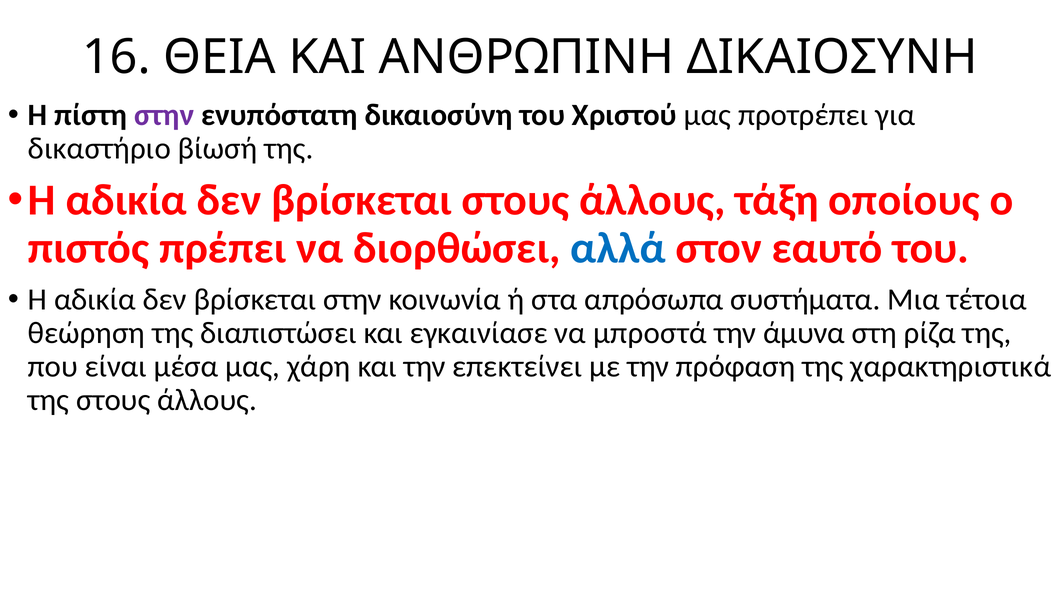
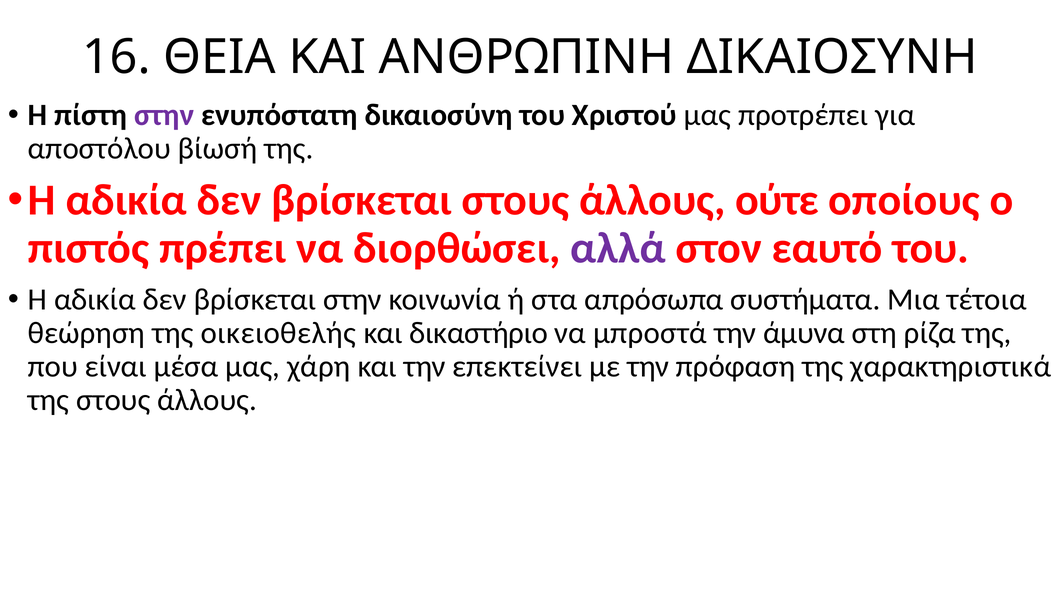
δικαστήριο: δικαστήριο -> αποστόλου (99, 149)
τάξη: τάξη -> ούτε (777, 200)
αλλά colour: blue -> purple (618, 248)
διαπιστώσει: διαπιστώσει -> οικειοθελής (278, 333)
εγκαινίασε: εγκαινίασε -> δικαστήριο (479, 333)
